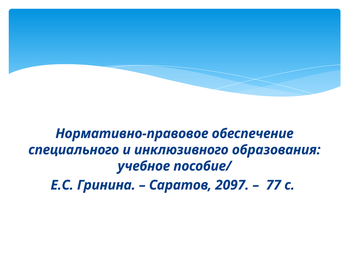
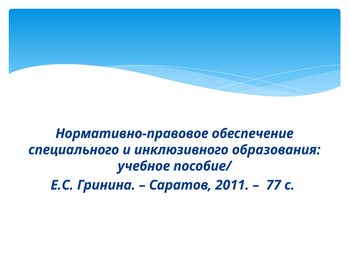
2097: 2097 -> 2011 (232, 185)
